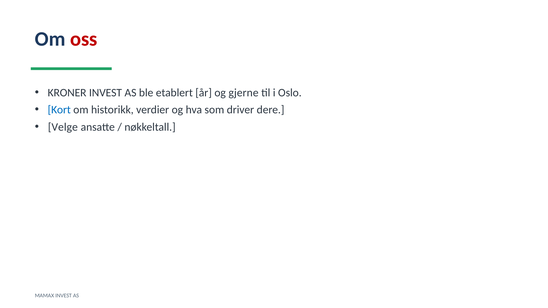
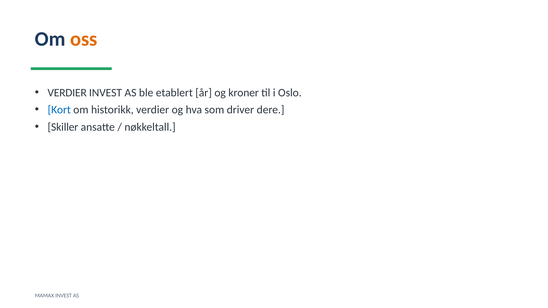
oss colour: red -> orange (84, 39)
KRONER: KRONER -> VERDIER (67, 93)
gjerne: gjerne -> kroner (244, 93)
Velge: Velge -> Skiller (63, 127)
